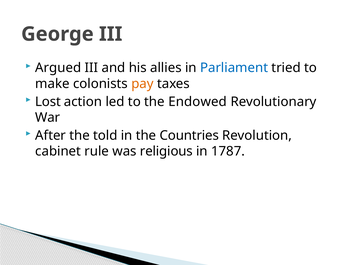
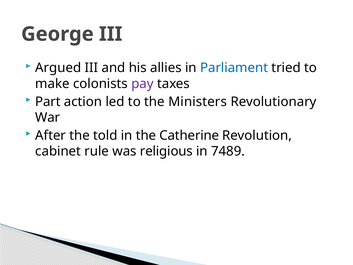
pay colour: orange -> purple (142, 84)
Lost: Lost -> Part (48, 102)
Endowed: Endowed -> Ministers (198, 102)
Countries: Countries -> Catherine (189, 135)
1787: 1787 -> 7489 (228, 151)
